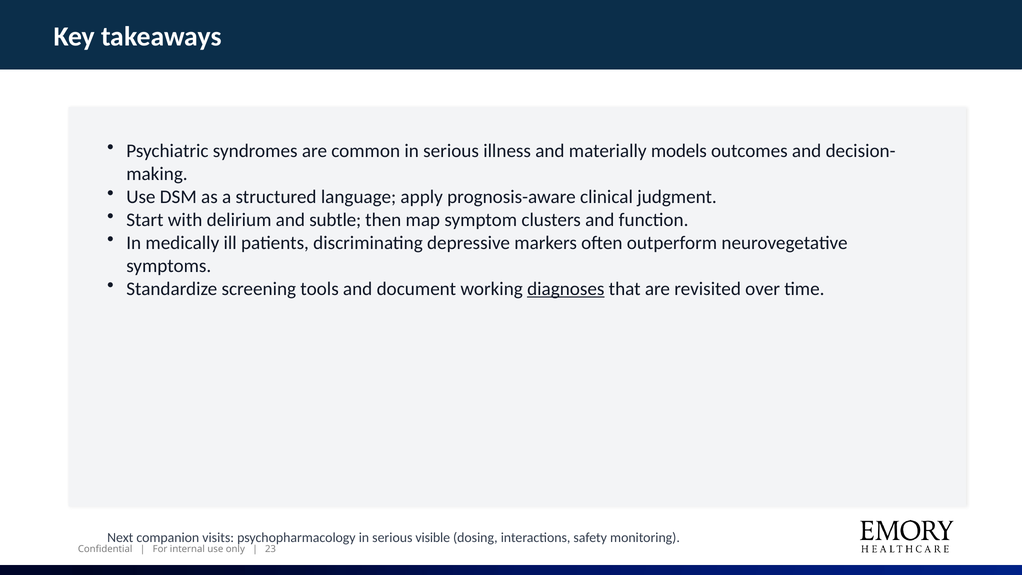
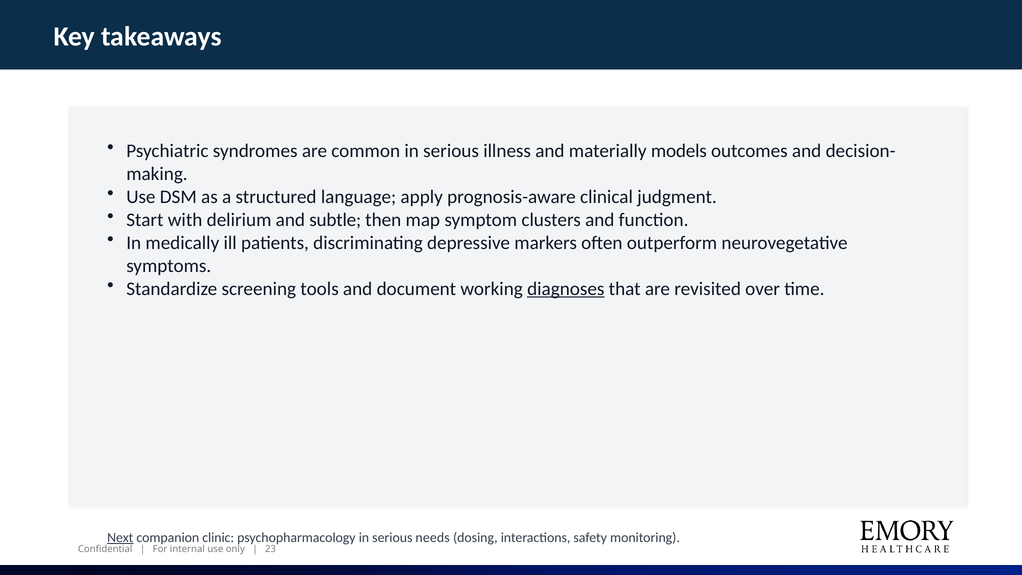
Next underline: none -> present (120, 537)
visits: visits -> clinic (218, 537)
visible: visible -> needs (433, 537)
